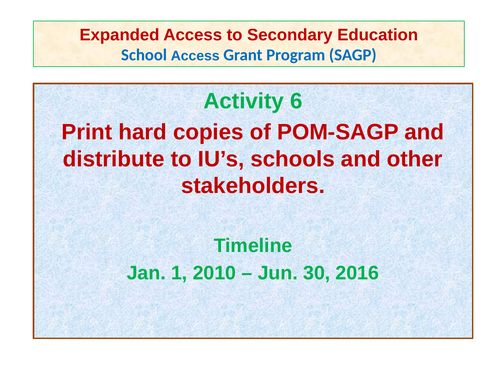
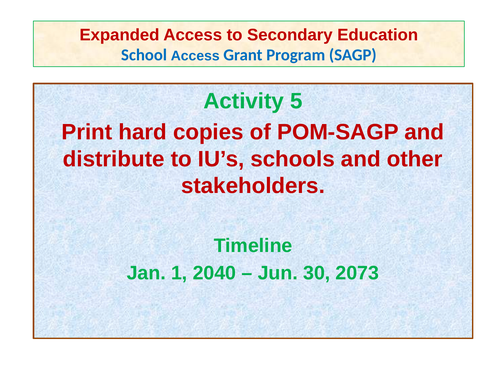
6: 6 -> 5 (296, 101)
2010: 2010 -> 2040 (214, 273)
2016: 2016 -> 2073 (357, 273)
